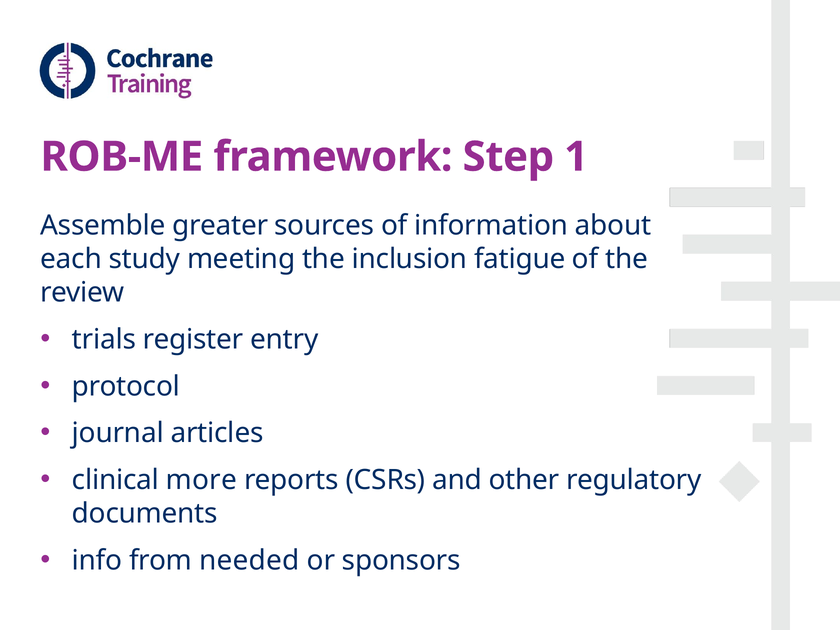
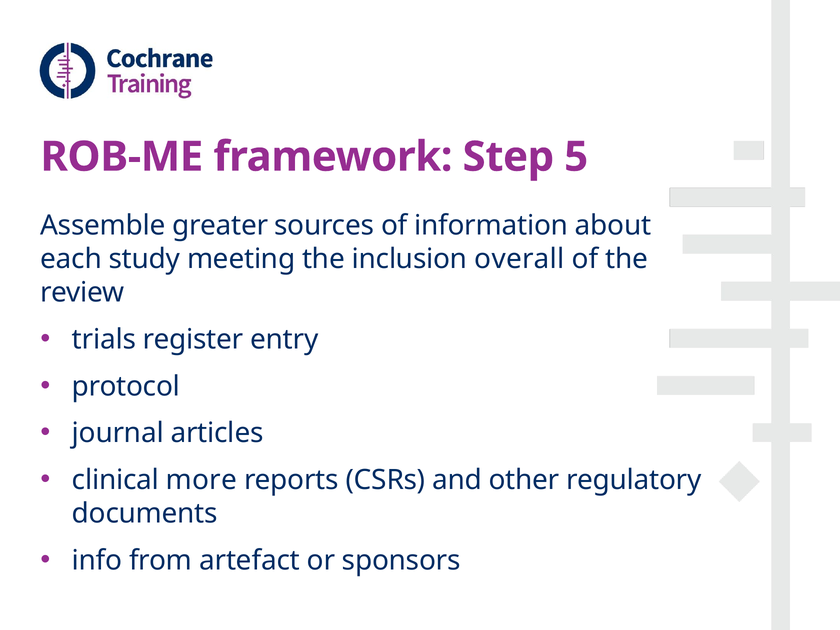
1: 1 -> 5 (576, 157)
fatigue: fatigue -> overall (519, 259)
needed: needed -> artefact (250, 560)
